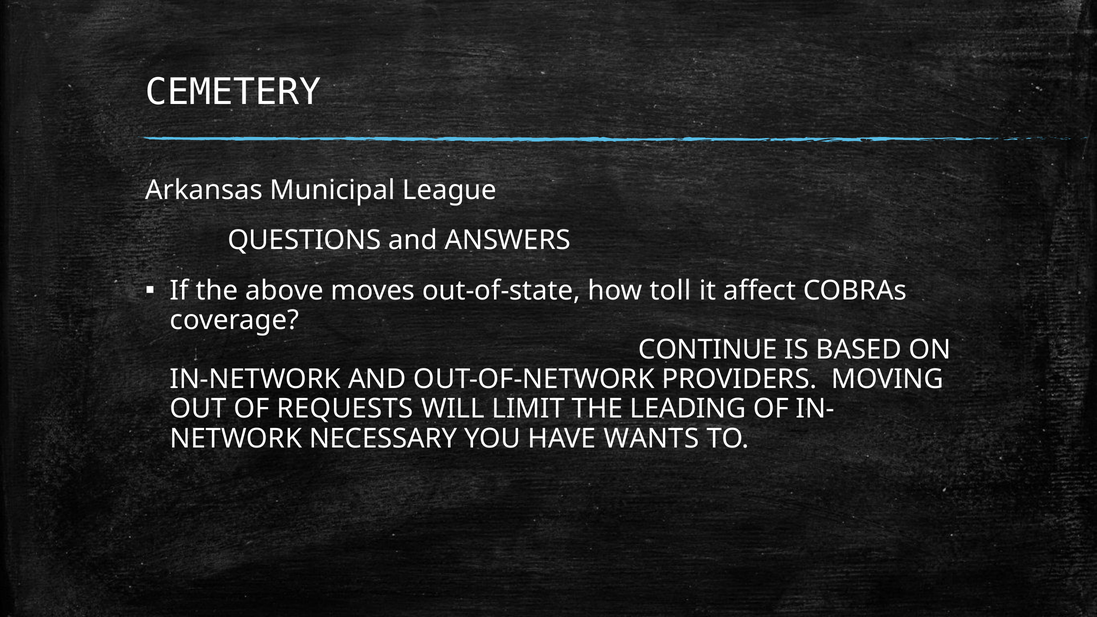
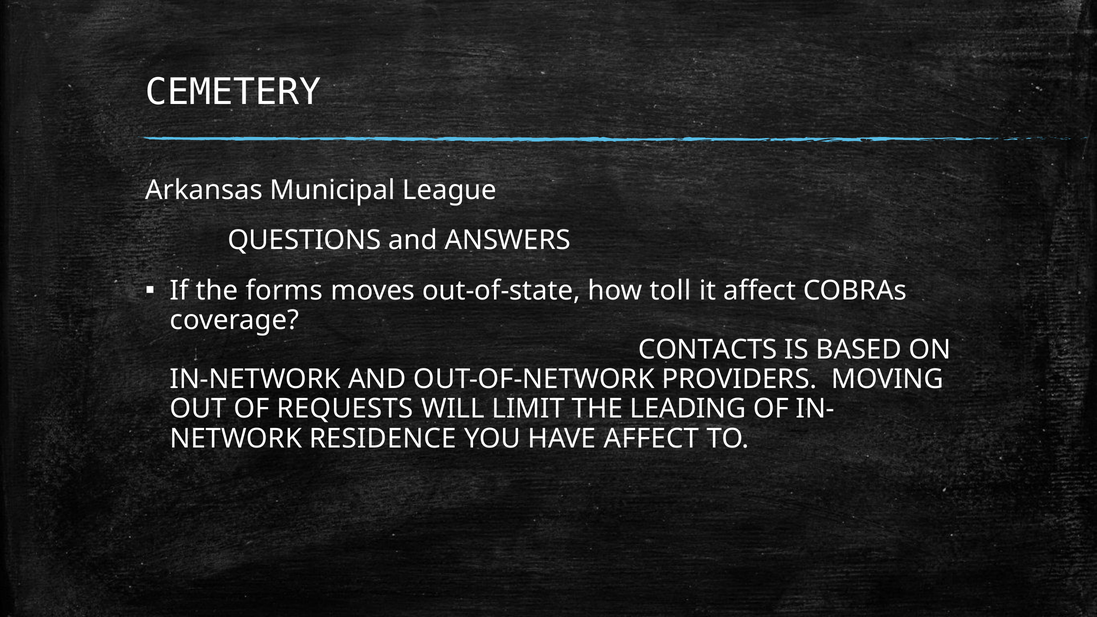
above: above -> forms (284, 291)
CONTINUE: CONTINUE -> CONTACTS (708, 350)
NECESSARY: NECESSARY -> RESIDENCE (383, 439)
HAVE WANTS: WANTS -> AFFECT (651, 439)
